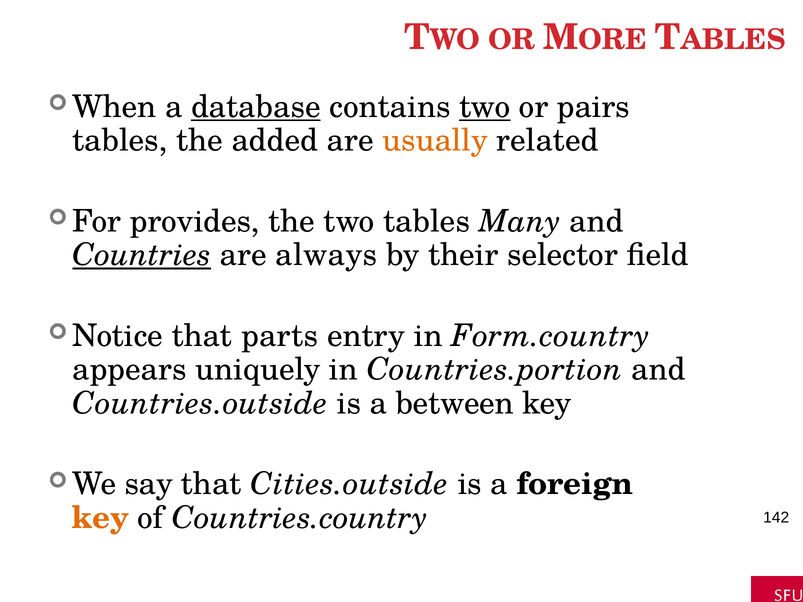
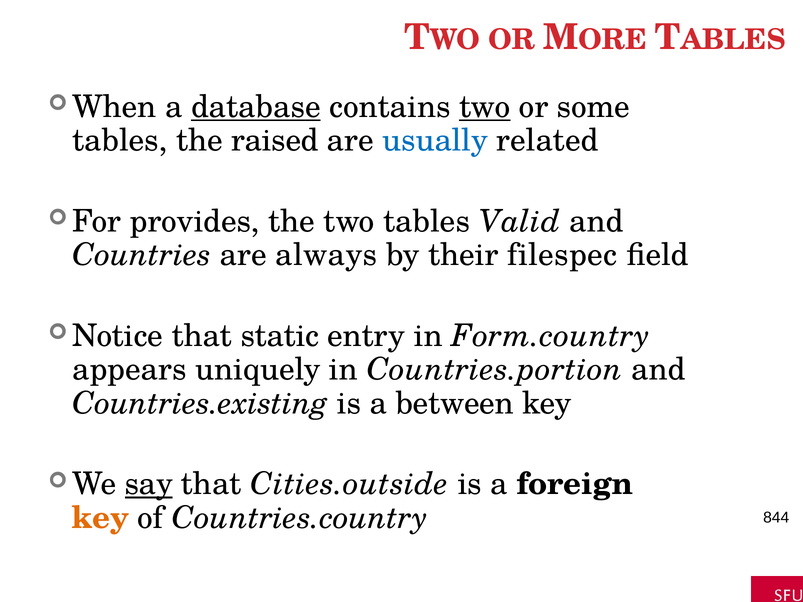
pairs: pairs -> some (593, 107)
added: added -> raised (275, 141)
usually colour: orange -> blue (435, 141)
Many: Many -> Valid (520, 221)
Countries underline: present -> none (142, 255)
selector: selector -> filespec (562, 255)
parts: parts -> static (280, 336)
Countries.outside: Countries.outside -> Countries.existing (200, 403)
say underline: none -> present (149, 484)
142: 142 -> 844 (776, 518)
